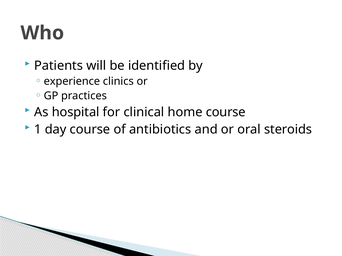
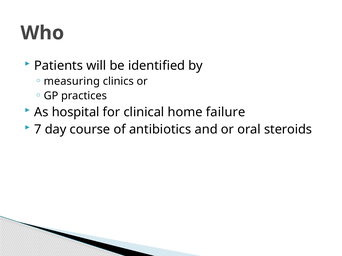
experience: experience -> measuring (72, 81)
home course: course -> failure (226, 112)
1: 1 -> 7 (38, 130)
